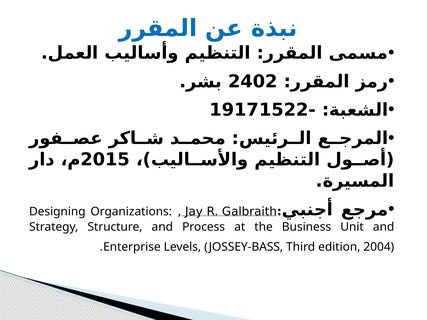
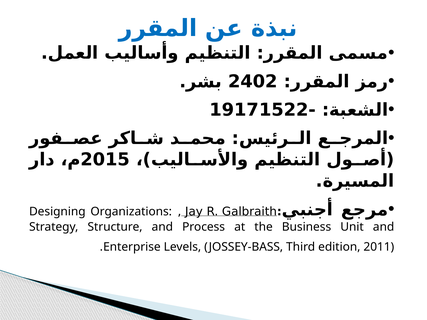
2004: 2004 -> 2011 (379, 247)
